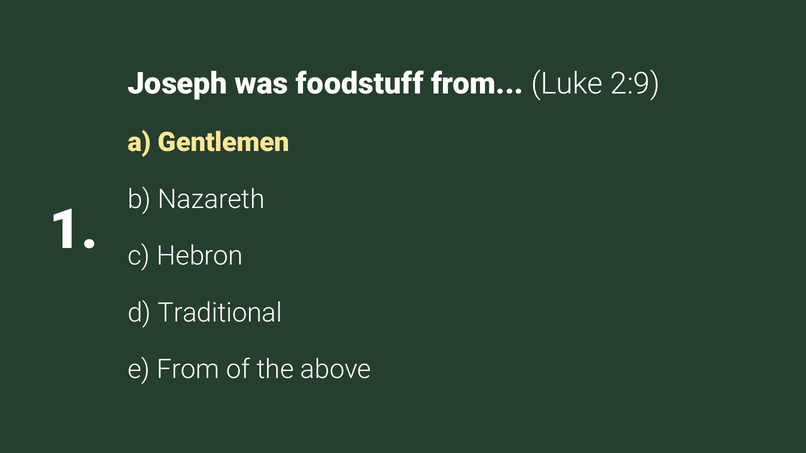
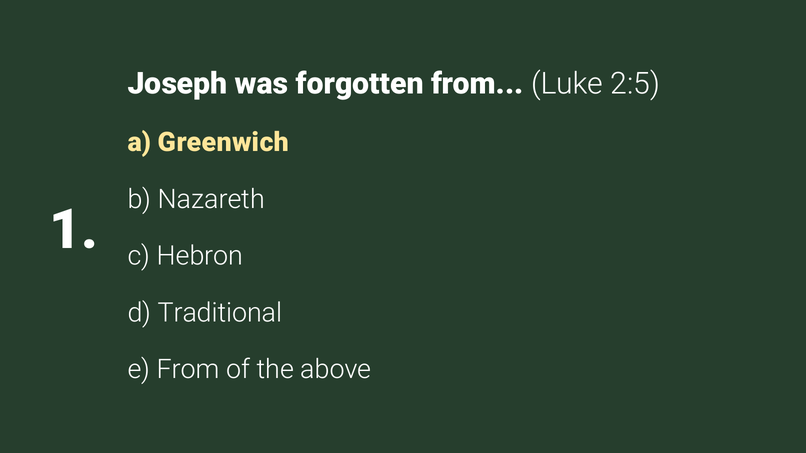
foodstuff: foodstuff -> forgotten (360, 84)
2:9: 2:9 -> 2:5 (635, 84)
Gentlemen: Gentlemen -> Greenwich (223, 143)
